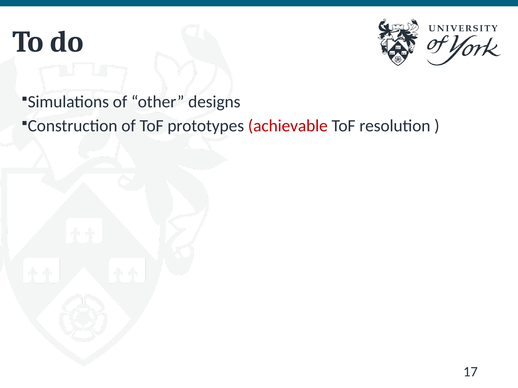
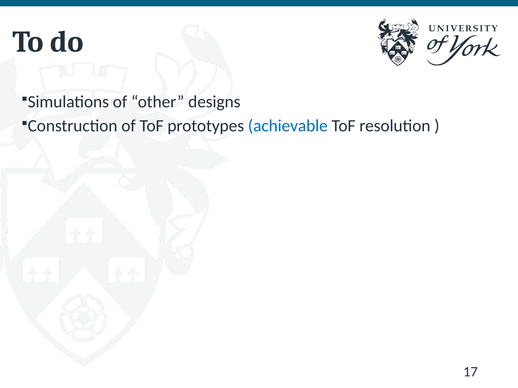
achievable colour: red -> blue (288, 126)
